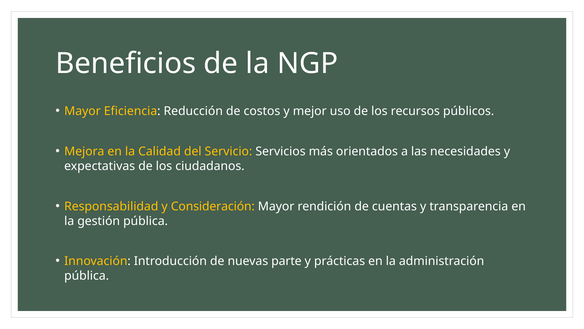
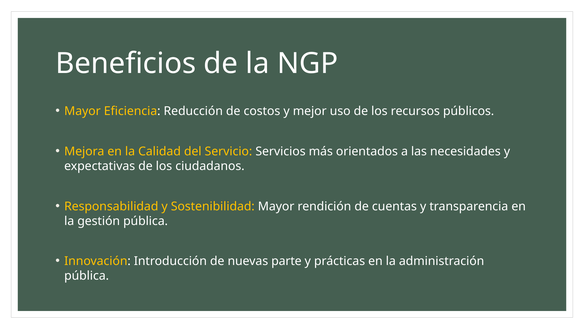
Consideración: Consideración -> Sostenibilidad (213, 206)
